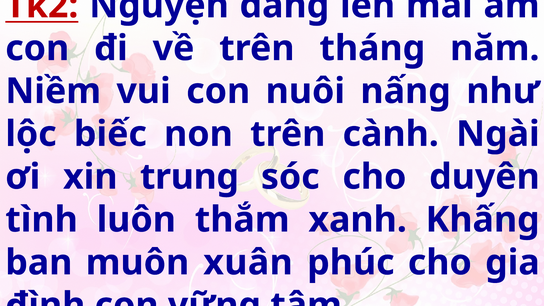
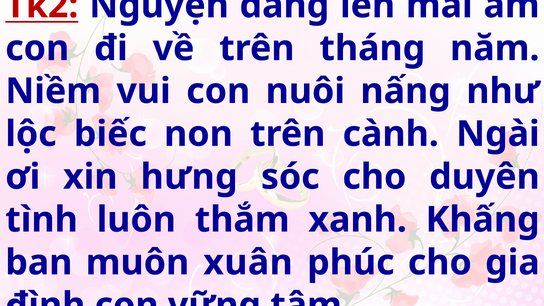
trung: trung -> hưng (189, 177)
